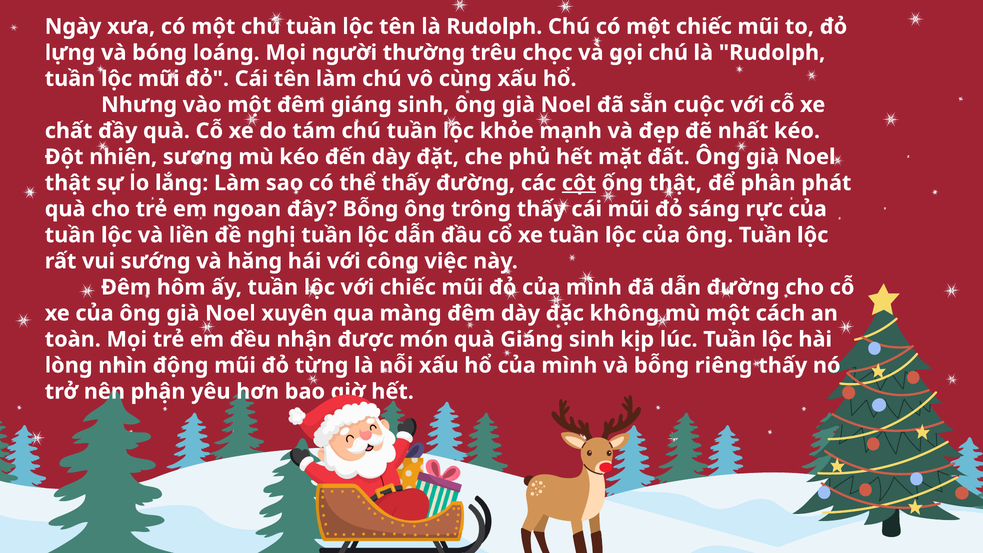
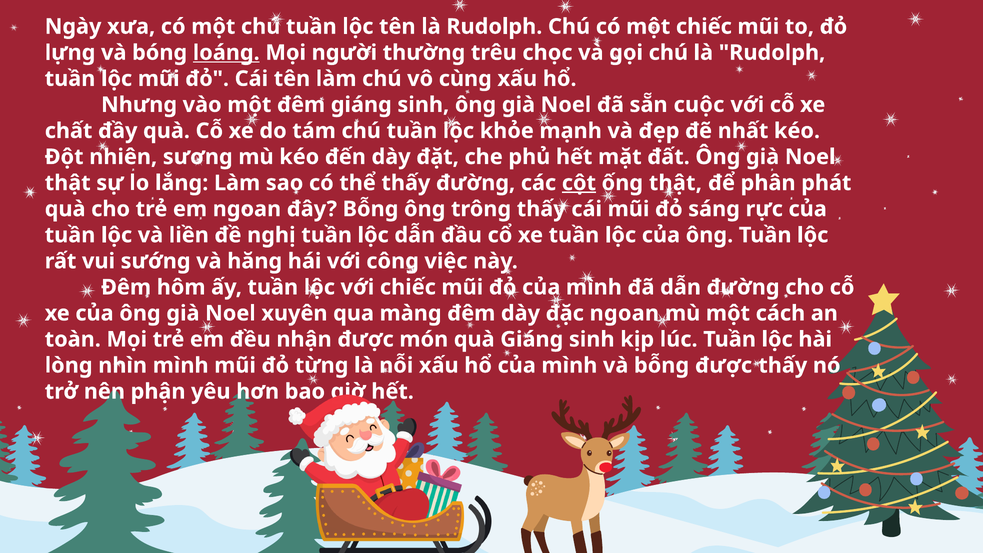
loáng underline: none -> present (226, 53)
đặc không: không -> ngoan (624, 313)
nhìn động: động -> mình (181, 365)
bỗng riêng: riêng -> được (724, 365)
